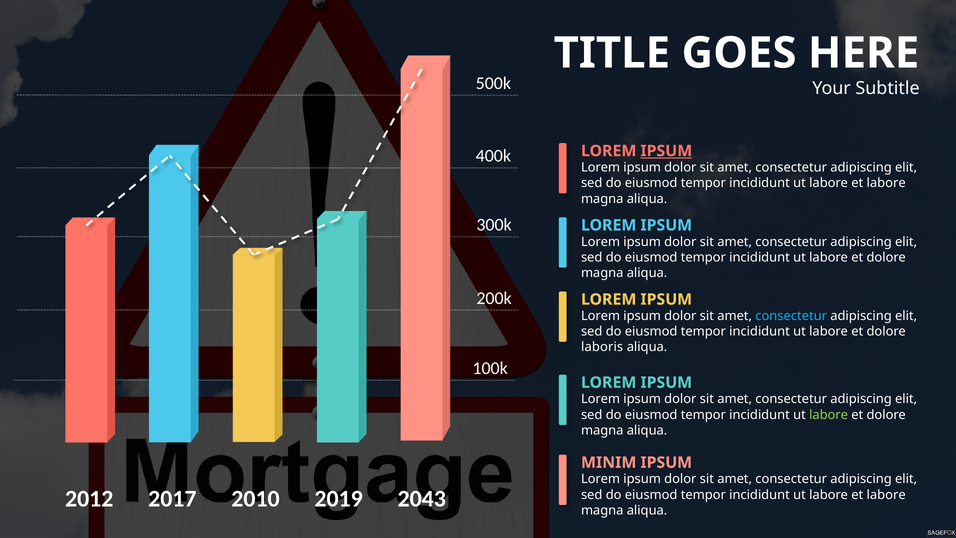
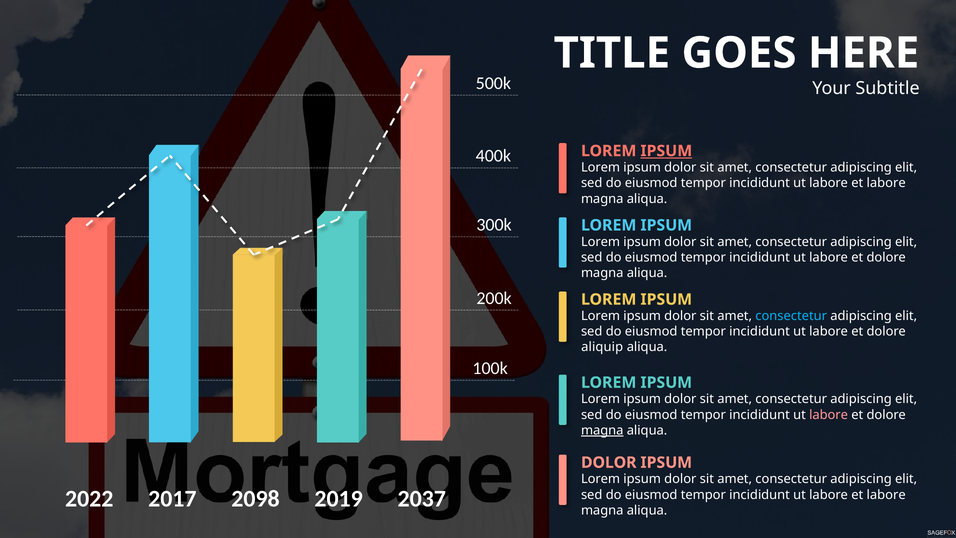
laboris: laboris -> aliquip (602, 347)
labore colour: light green -> pink (829, 415)
magna underline: none -> present (602, 430)
MINIM: MINIM -> DOLOR (609, 462)
2012: 2012 -> 2022 (89, 499)
2010: 2010 -> 2098 (256, 499)
2043: 2043 -> 2037 (422, 499)
